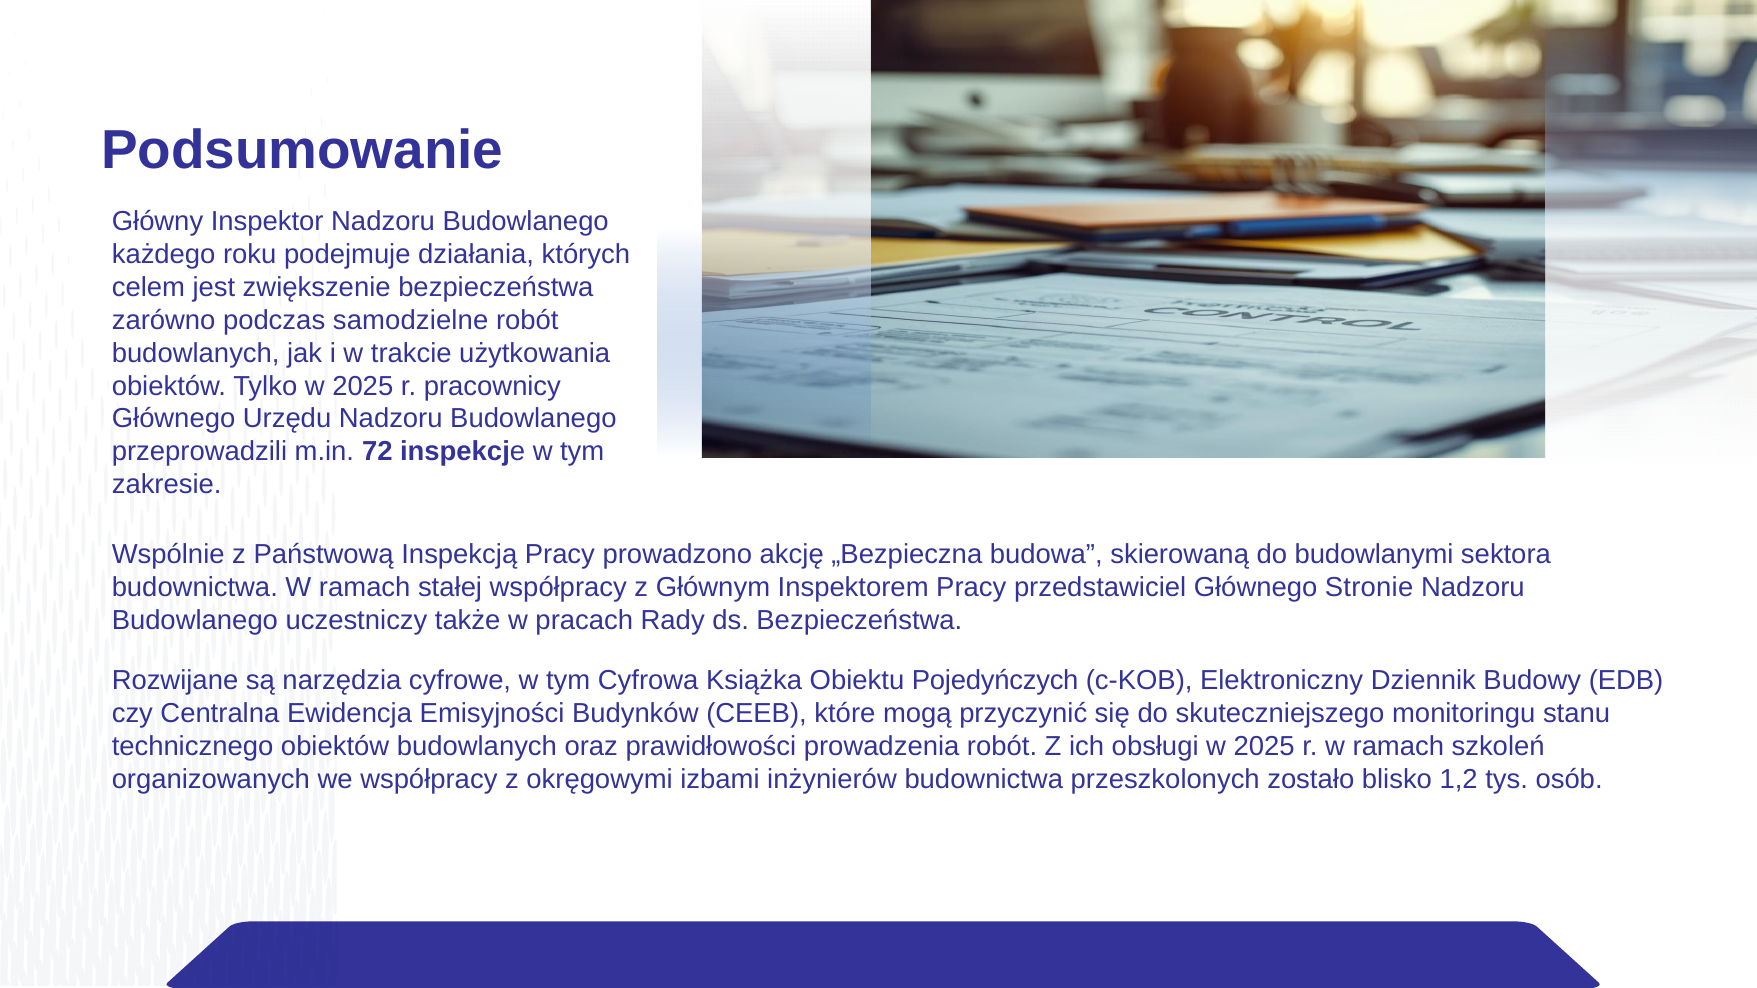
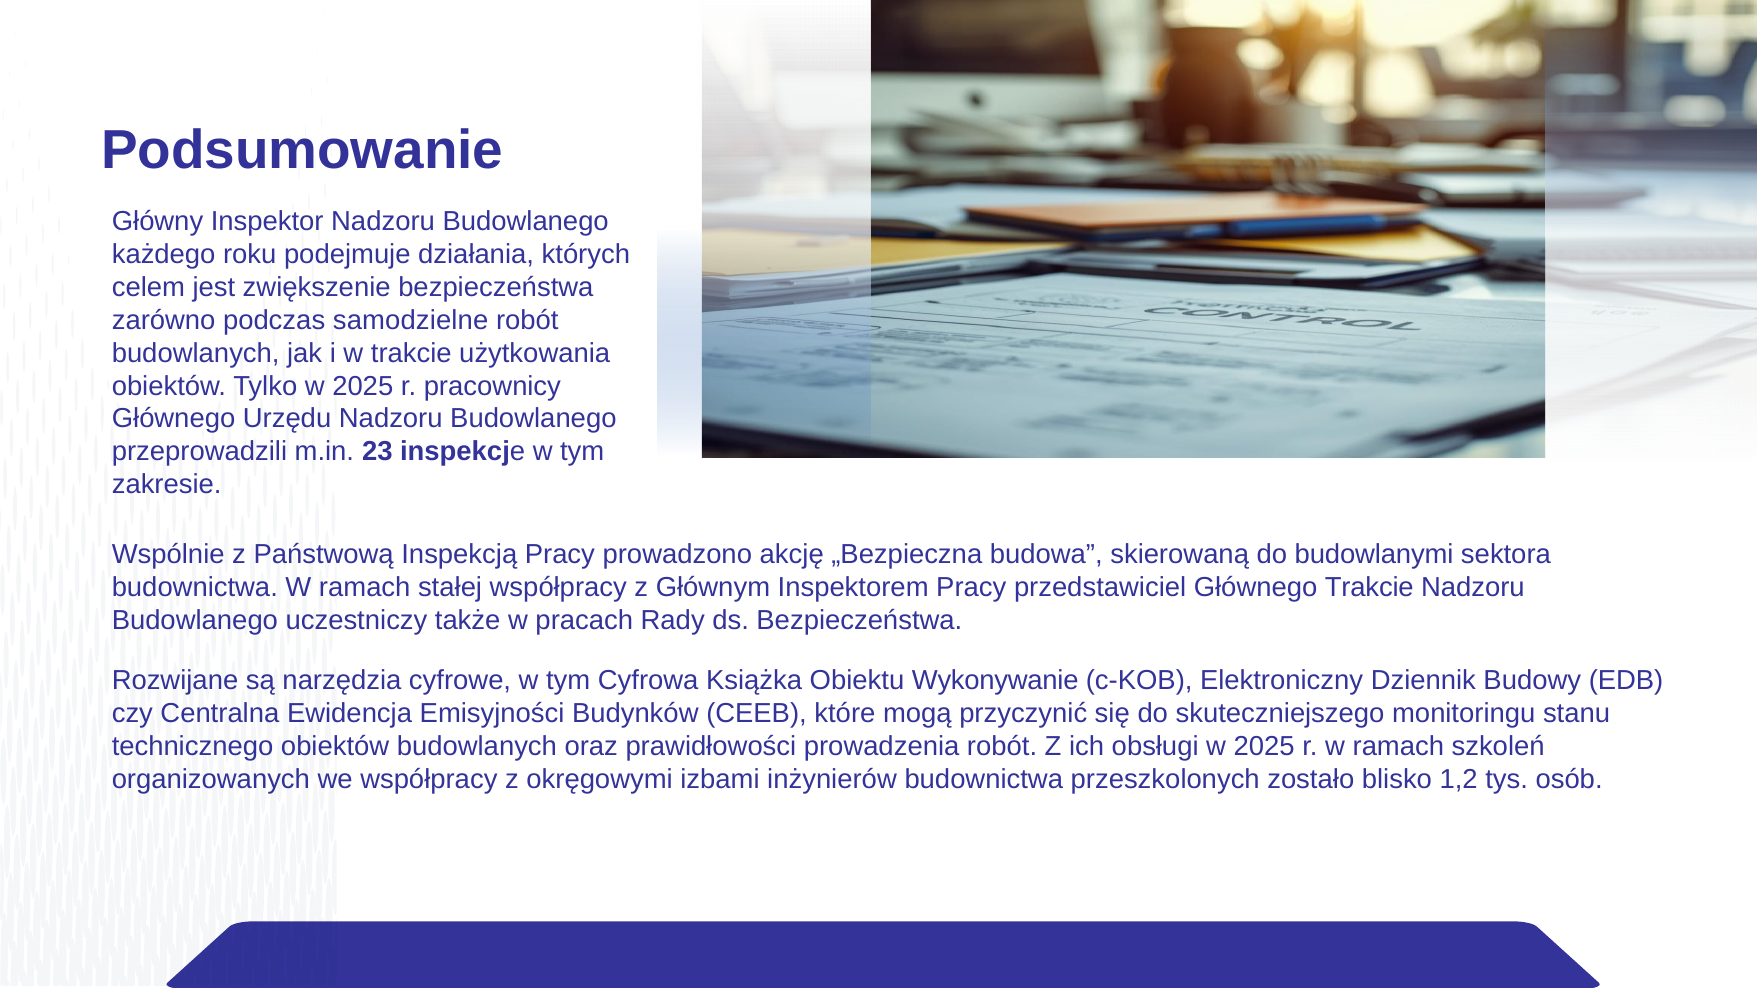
72: 72 -> 23 (377, 452)
Głównego Stronie: Stronie -> Trakcie (1369, 587)
Pojedyńczych: Pojedyńczych -> Wykonywanie (995, 681)
